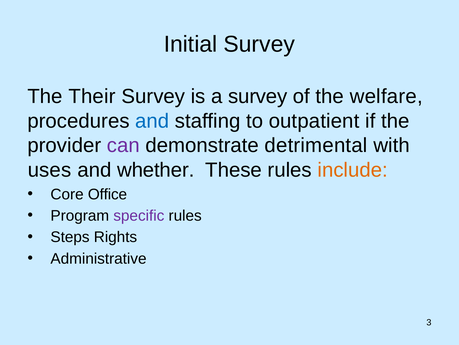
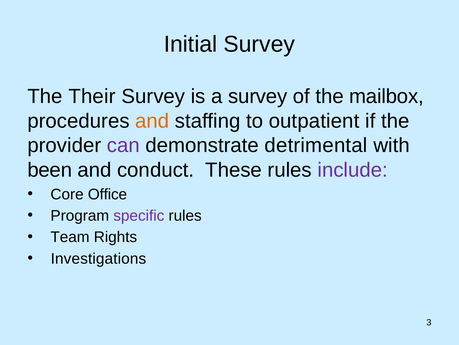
welfare: welfare -> mailbox (386, 96)
and colour: blue -> orange (152, 121)
uses: uses -> been (50, 170)
whether: whether -> conduct (156, 170)
include colour: orange -> purple (353, 170)
Steps: Steps -> Team (70, 237)
Administrative: Administrative -> Investigations (98, 258)
